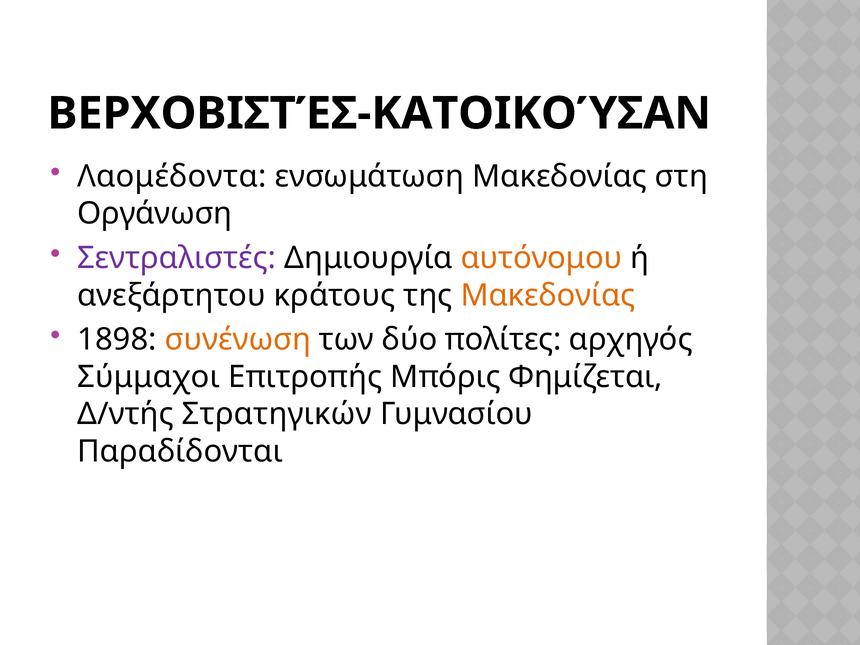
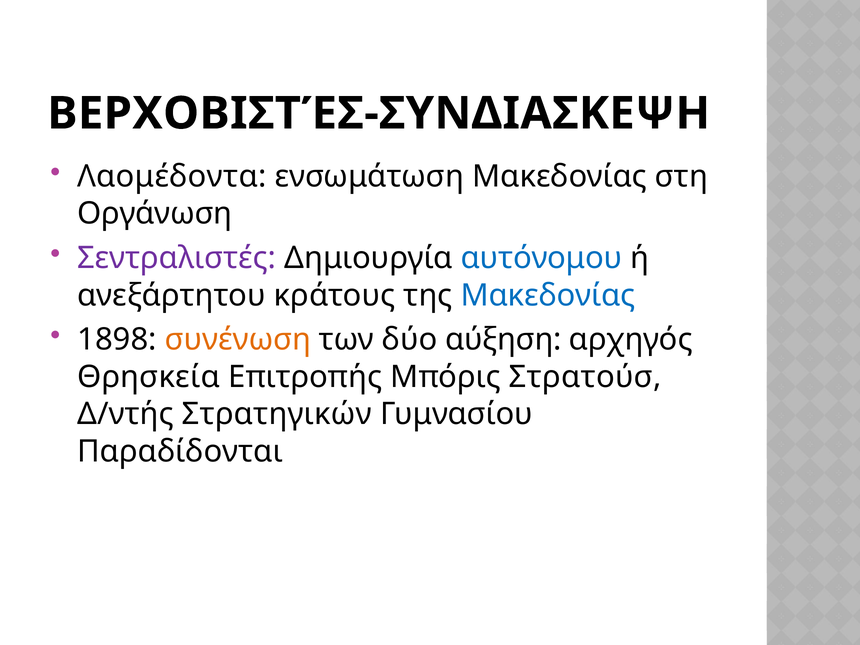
ΒΕΡΧΟΒΙΣΤΈΣ-ΚΑΤΟΙΚΟΎΣΑΝ: ΒΕΡΧΟΒΙΣΤΈΣ-ΚΑΤΟΙΚΟΎΣΑΝ -> ΒΕΡΧΟΒΙΣΤΈΣ-ΣΥΝΔΙΑΣΚΕΨΗ (379, 114)
αυτόνομου colour: orange -> blue (541, 258)
Μακεδονίας colour: orange -> blue (548, 295)
πολίτες: πολίτες -> αύξηση (503, 340)
Σύμμαχοι: Σύμμαχοι -> Θρησκεία (149, 377)
Φημίζεται: Φημίζεται -> Στρατούσ (585, 377)
